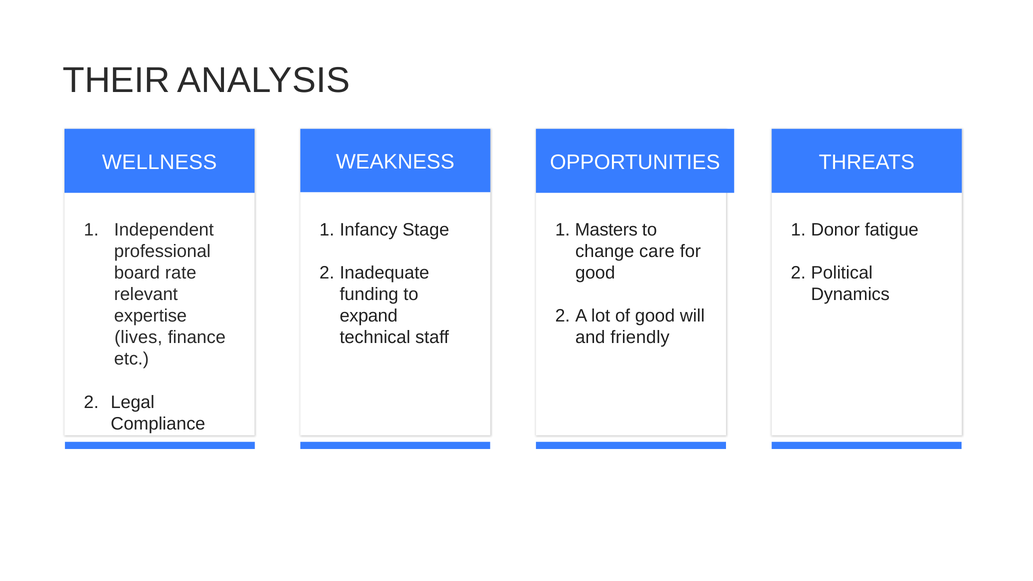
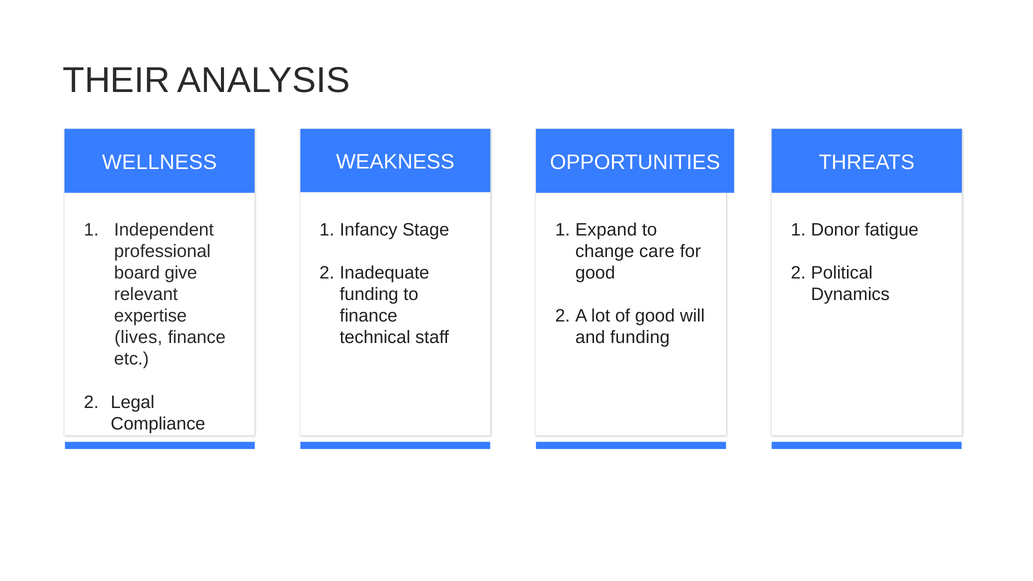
Masters: Masters -> Expand (606, 230)
rate: rate -> give (181, 273)
expand: expand -> finance (369, 316)
and friendly: friendly -> funding (640, 338)
